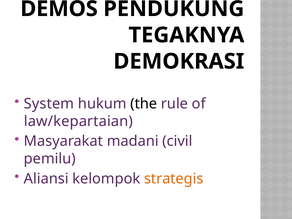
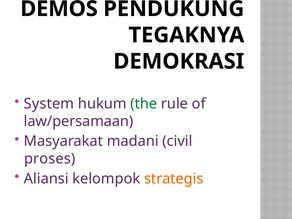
the colour: black -> green (144, 104)
law/kepartaian: law/kepartaian -> law/persamaan (79, 121)
pemilu: pemilu -> proses (50, 159)
